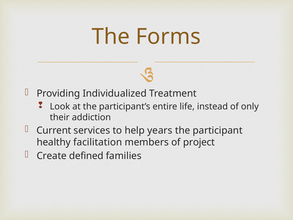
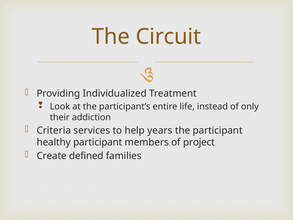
Forms: Forms -> Circuit (168, 37)
Current: Current -> Criteria (54, 130)
healthy facilitation: facilitation -> participant (98, 142)
